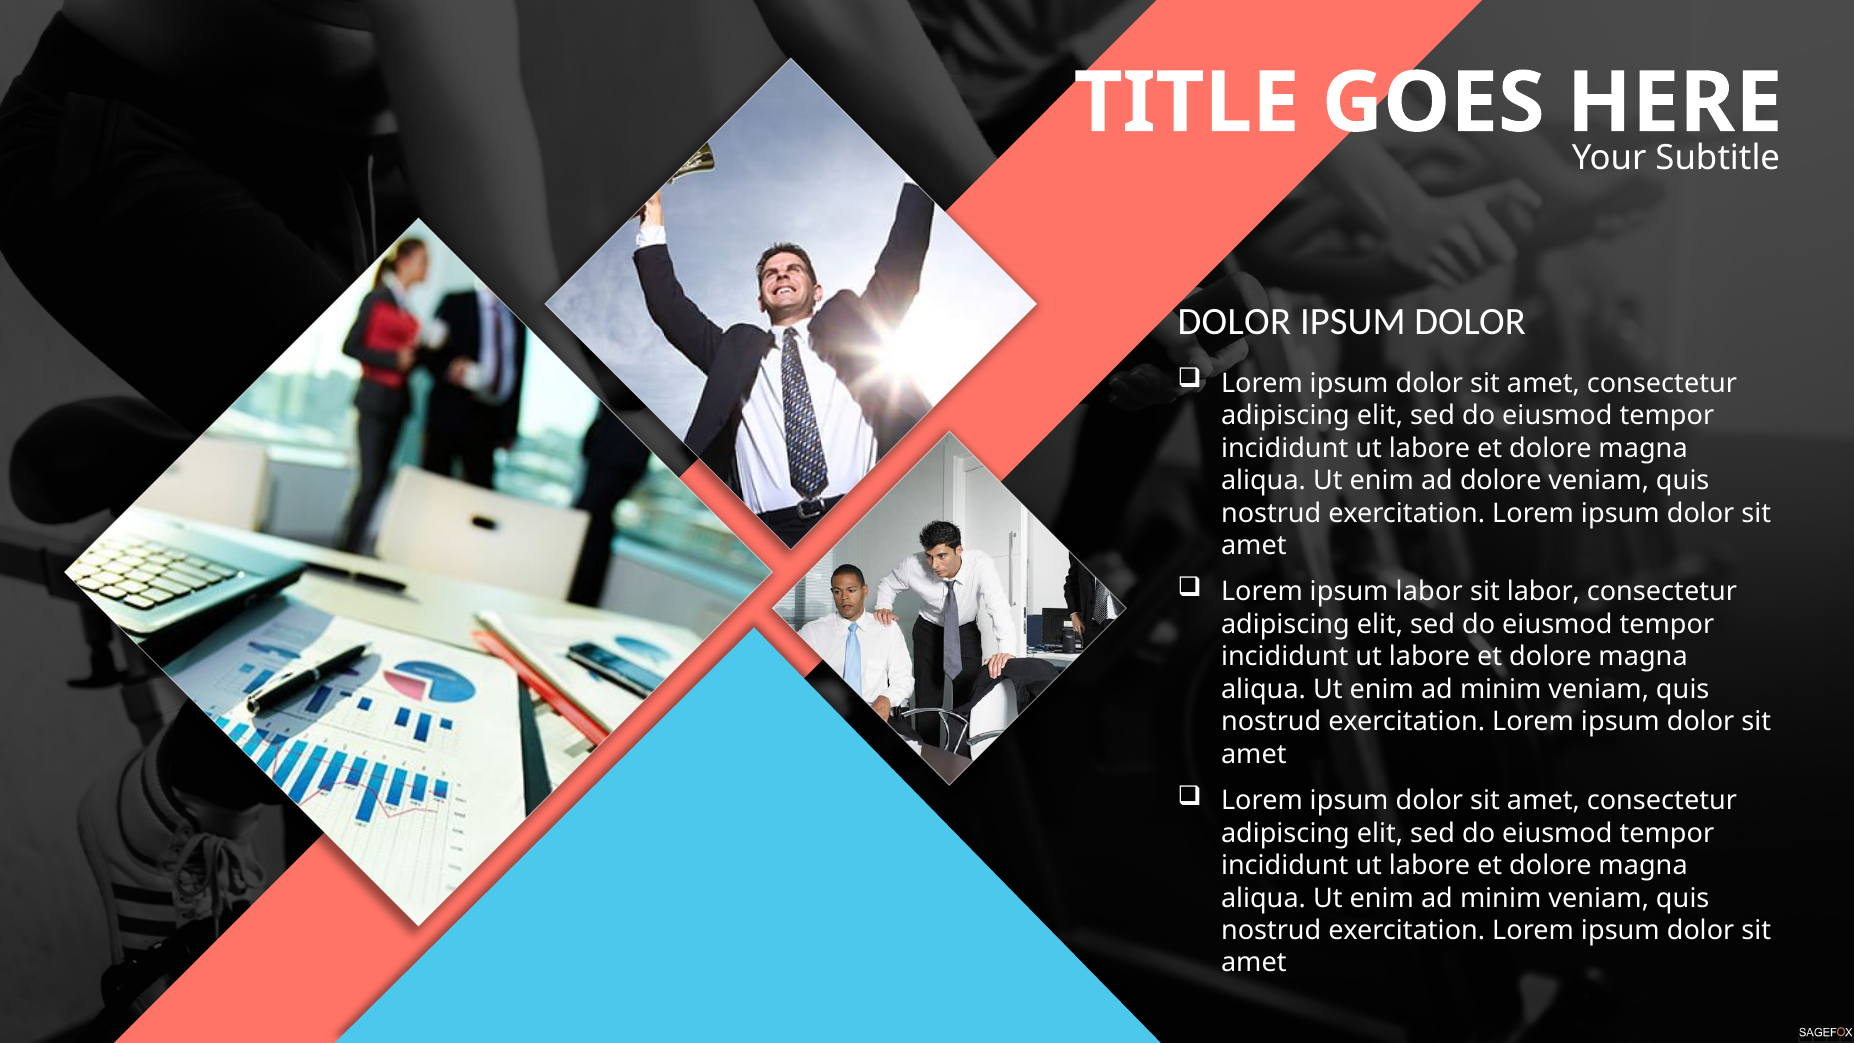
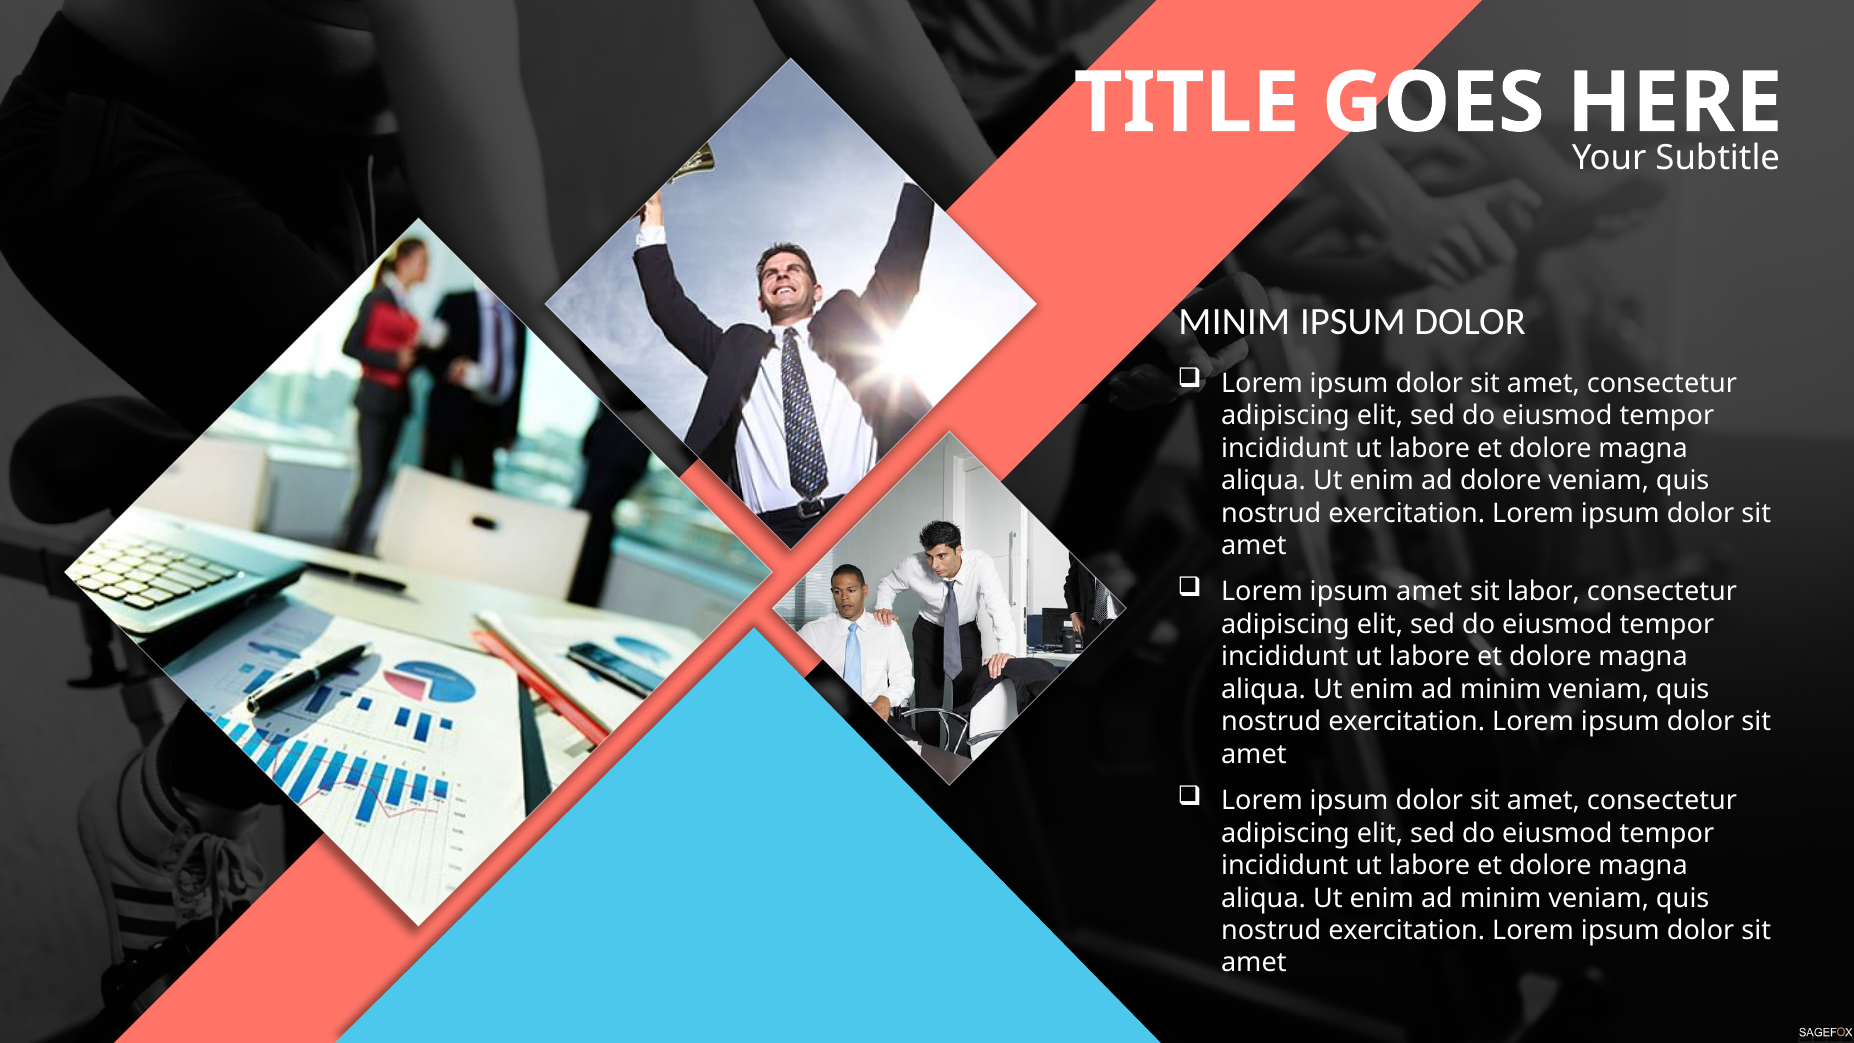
DOLOR: DOLOR -> MINIM (1234, 321)
ipsum labor: labor -> amet (1429, 592)
